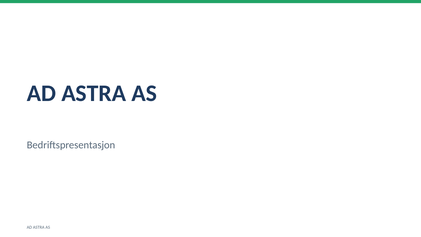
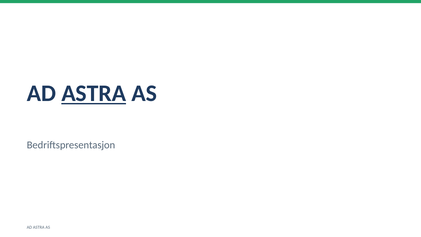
ASTRA underline: none -> present (94, 93)
